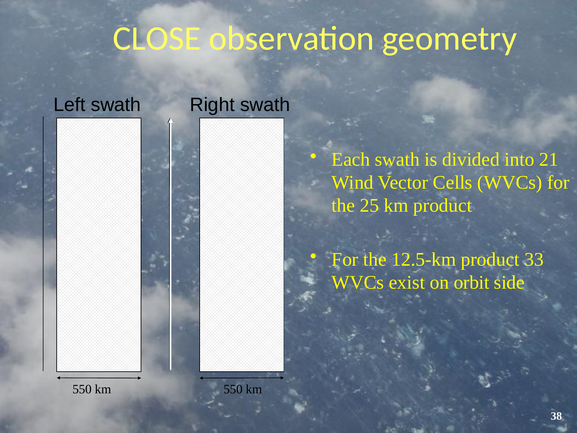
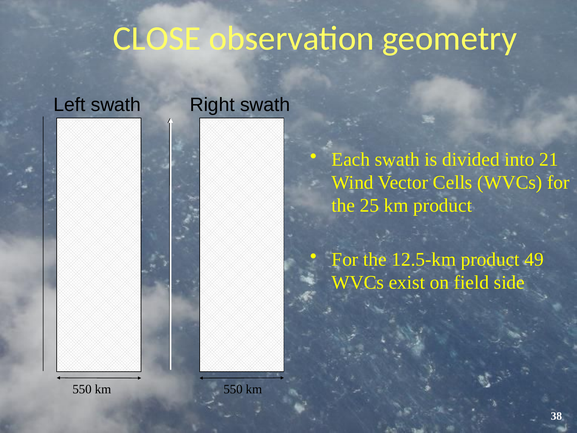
33: 33 -> 49 (534, 259)
orbit: orbit -> field (471, 282)
